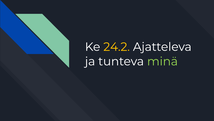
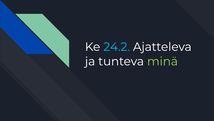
24.2 colour: yellow -> light blue (117, 47)
